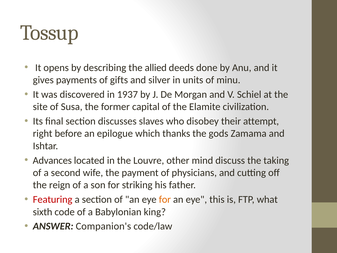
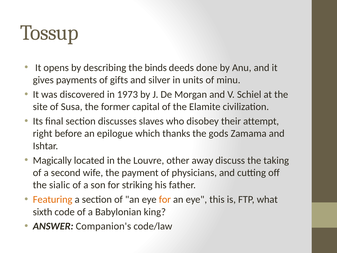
allied: allied -> binds (156, 68)
1937: 1937 -> 1973 (127, 94)
Advances: Advances -> Magically (52, 160)
mind: mind -> away (202, 160)
reign: reign -> sialic (60, 185)
Featuring colour: red -> orange (53, 199)
